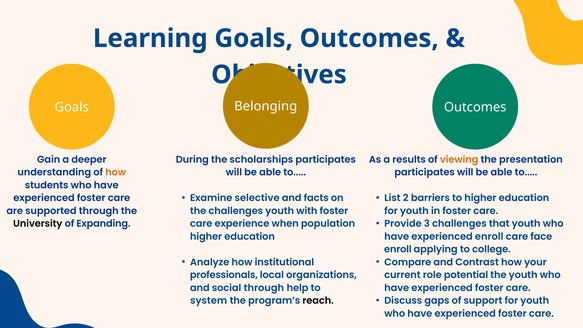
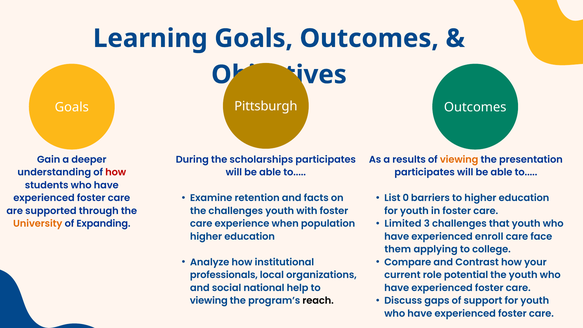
Belonging: Belonging -> Pittsburgh (266, 106)
how colour: orange -> red (116, 172)
selective: selective -> retention (257, 198)
2: 2 -> 0 (406, 198)
Provide: Provide -> Limited (403, 224)
University colour: black -> orange (38, 224)
enroll: enroll -> them (398, 249)
social through: through -> national (264, 288)
system: system -> viewing (209, 301)
